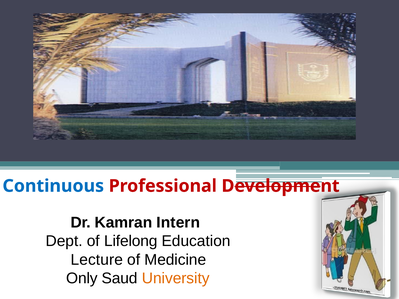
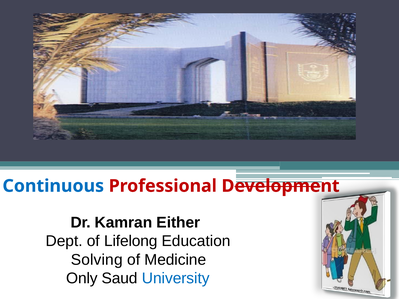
Intern: Intern -> Either (178, 223)
Lecture: Lecture -> Solving (97, 260)
University colour: orange -> blue (176, 278)
